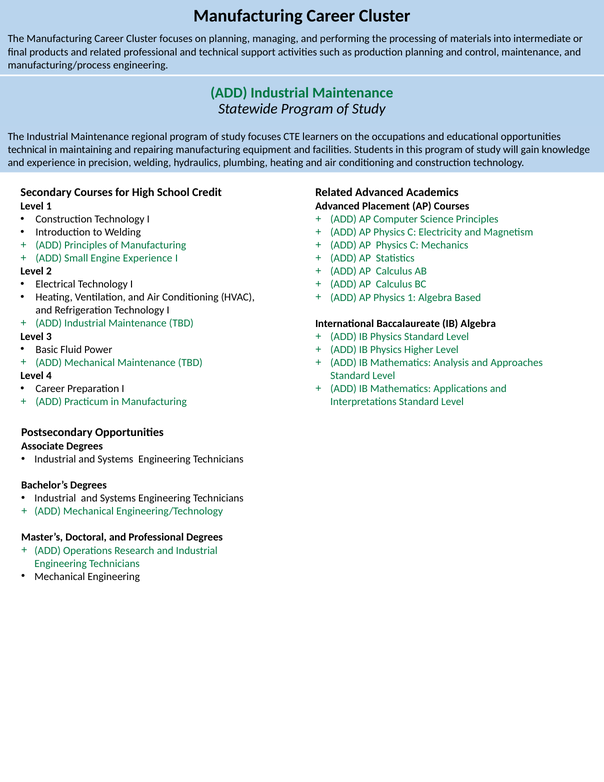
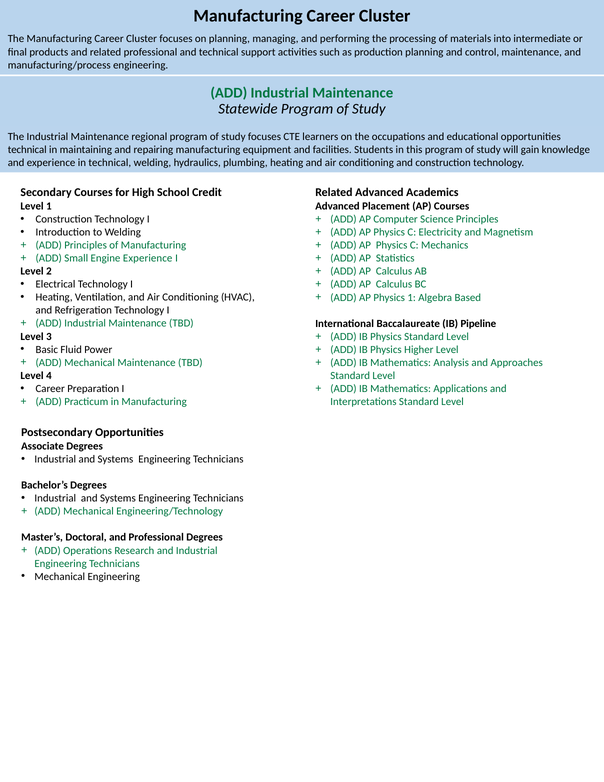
in precision: precision -> technical (110, 163)
IB Algebra: Algebra -> Pipeline (478, 323)
